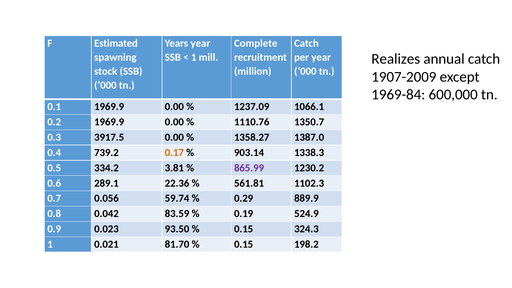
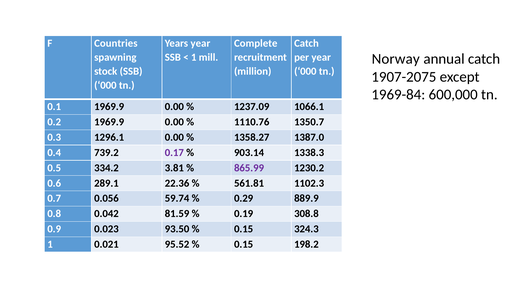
Estimated: Estimated -> Countries (116, 43)
Realizes: Realizes -> Norway (396, 59)
1907-2009: 1907-2009 -> 1907-2075 (404, 77)
3917.5: 3917.5 -> 1296.1 (109, 137)
0.17 colour: orange -> purple (174, 153)
83.59: 83.59 -> 81.59 (177, 214)
524.9: 524.9 -> 308.8 (306, 214)
81.70: 81.70 -> 95.52 (177, 244)
